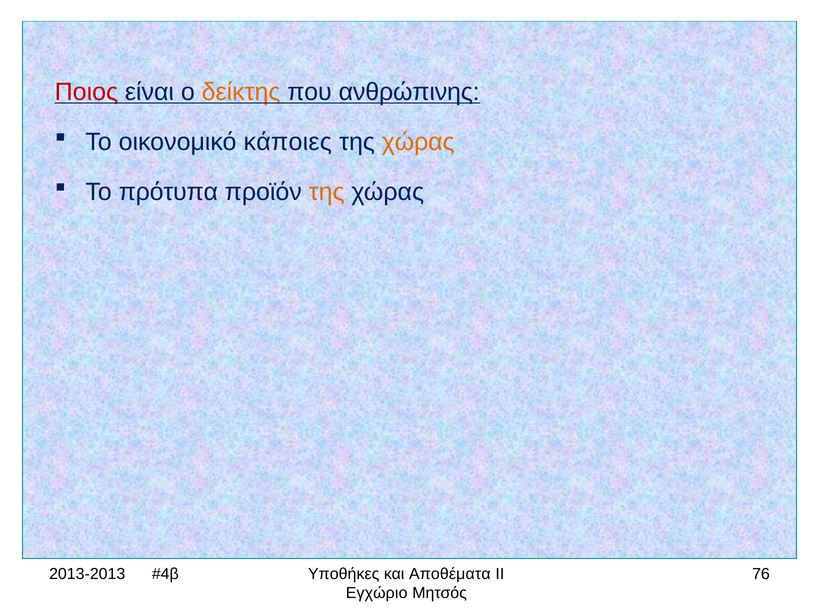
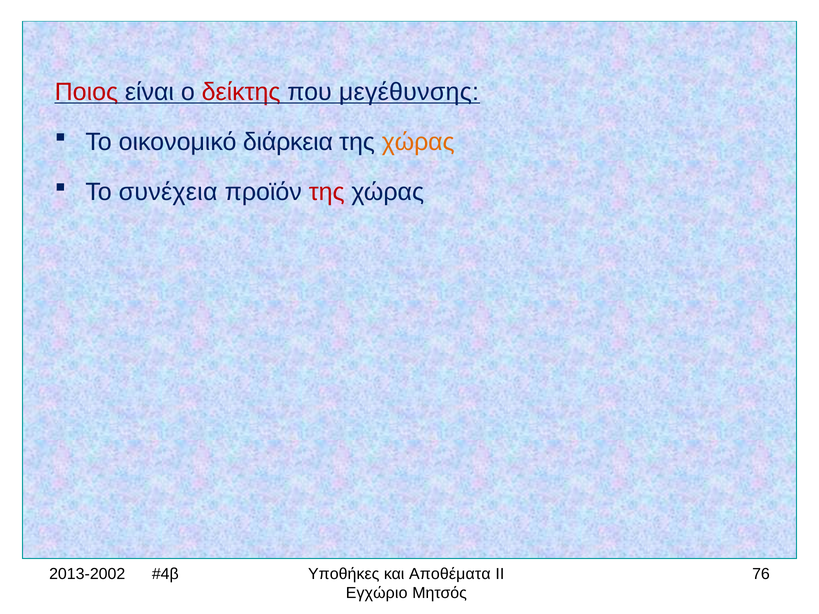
δείκτης colour: orange -> red (241, 92)
ανθρώπινης: ανθρώπινης -> μεγέθυνσης (409, 92)
κάποιες: κάποιες -> διάρκεια (288, 142)
πρότυπα: πρότυπα -> συνέχεια (168, 192)
της colour: orange -> red (327, 192)
2013-2013: 2013-2013 -> 2013-2002 (87, 574)
